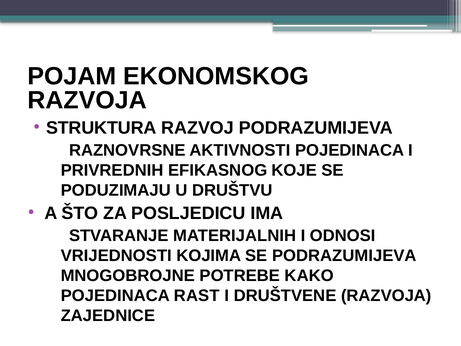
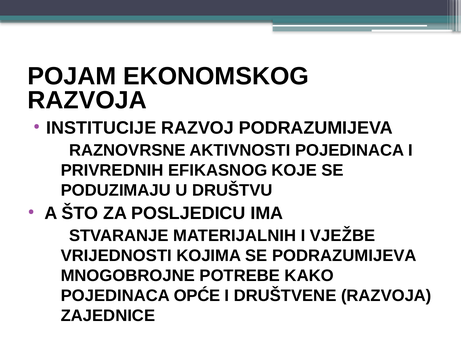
STRUKTURA: STRUKTURA -> INSTITUCIJE (101, 128)
ODNOSI: ODNOSI -> VJEŽBE (343, 236)
RAST: RAST -> OPĆE (197, 295)
